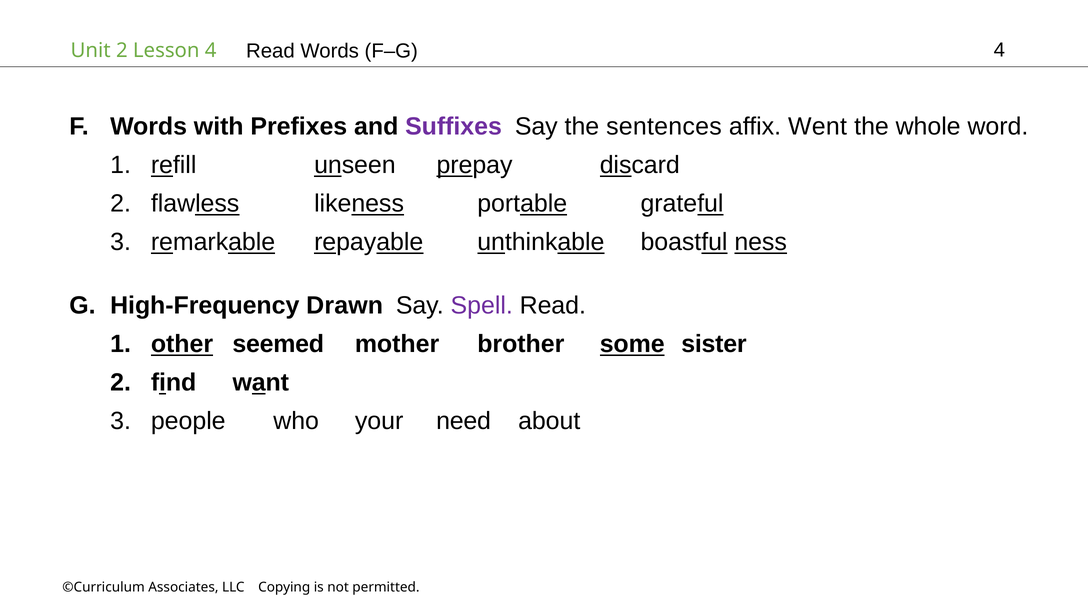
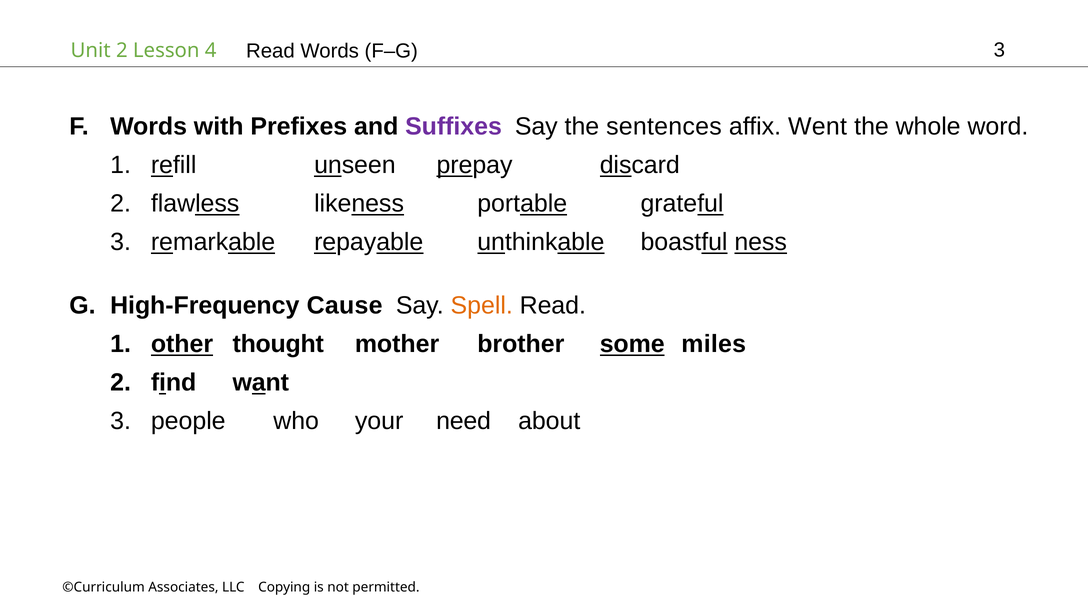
4: 4 -> 3 (999, 50)
Drawn: Drawn -> Cause (345, 306)
Spell colour: purple -> orange (482, 306)
seemed: seemed -> thought (278, 344)
sister: sister -> miles (714, 344)
